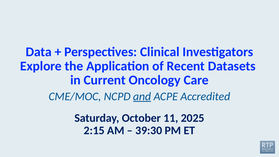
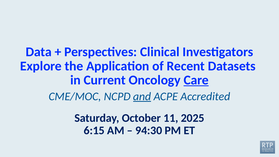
Care underline: none -> present (196, 80)
2:15: 2:15 -> 6:15 (94, 130)
39:30: 39:30 -> 94:30 (149, 130)
